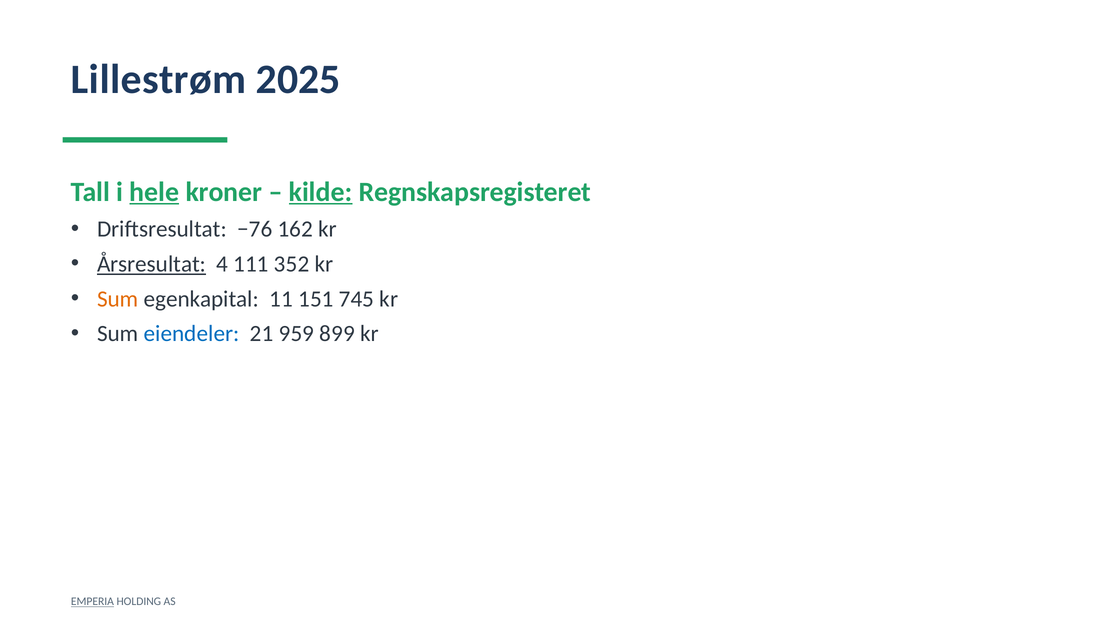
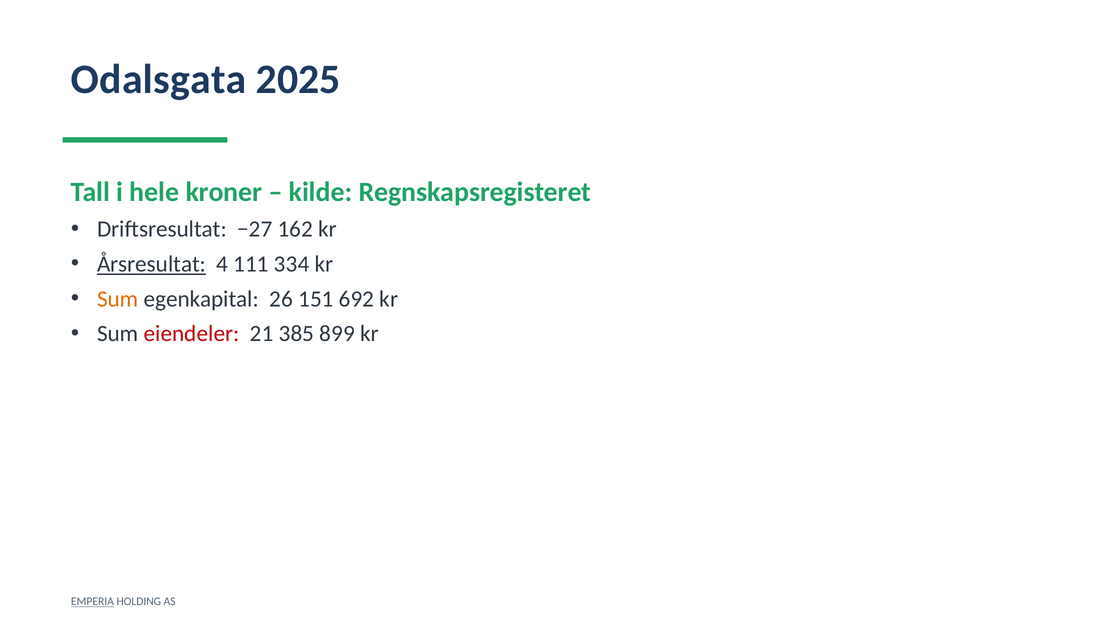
Lillestrøm: Lillestrøm -> Odalsgata (159, 80)
hele underline: present -> none (154, 192)
kilde underline: present -> none (321, 192)
−76: −76 -> −27 (255, 229)
352: 352 -> 334 (292, 264)
11: 11 -> 26 (281, 299)
745: 745 -> 692 (357, 299)
eiendeler colour: blue -> red (192, 334)
959: 959 -> 385 (296, 334)
